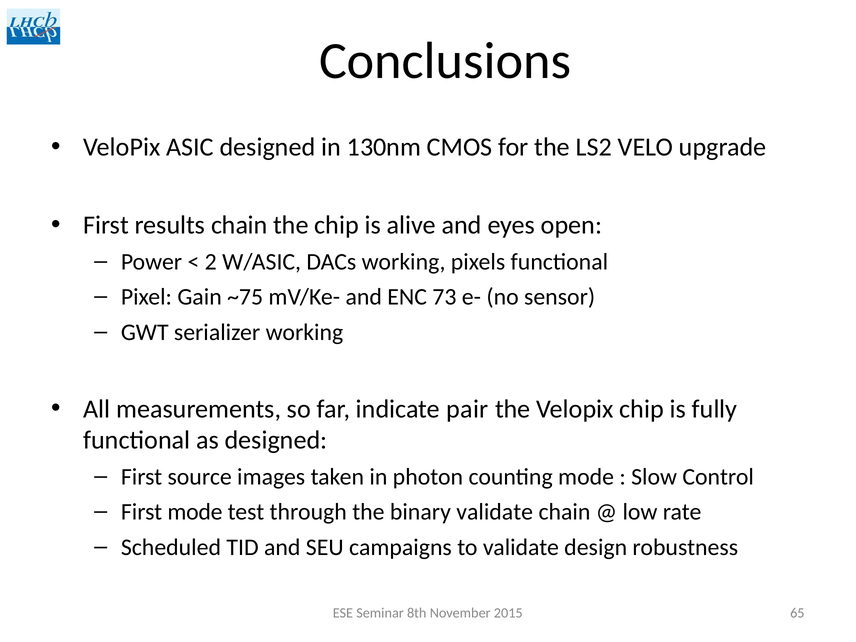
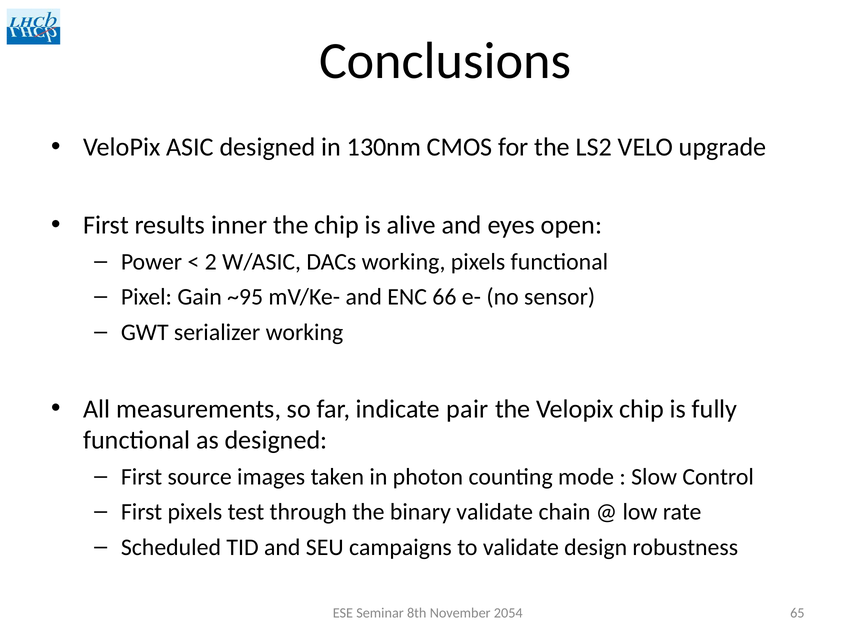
results chain: chain -> inner (239, 225)
~75: ~75 -> ~95 (245, 297)
73: 73 -> 66 (444, 297)
First mode: mode -> pixels (195, 512)
2015: 2015 -> 2054 (508, 613)
